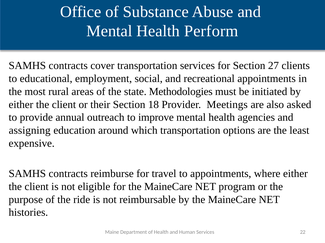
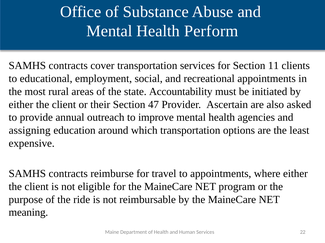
27: 27 -> 11 (273, 66)
Methodologies: Methodologies -> Accountability (181, 92)
18: 18 -> 47 (153, 105)
Meetings: Meetings -> Ascertain (227, 105)
histories: histories -> meaning (28, 213)
